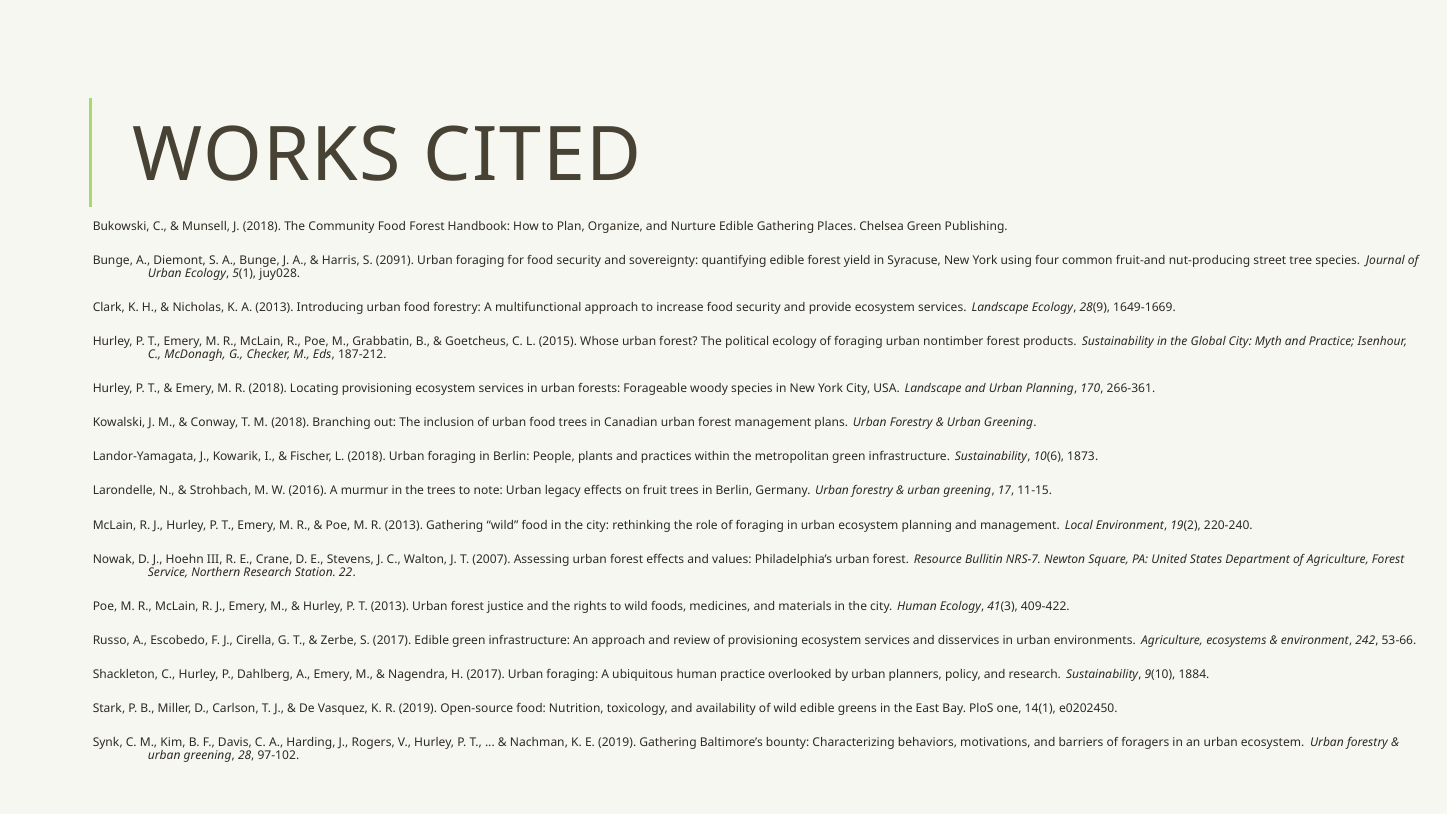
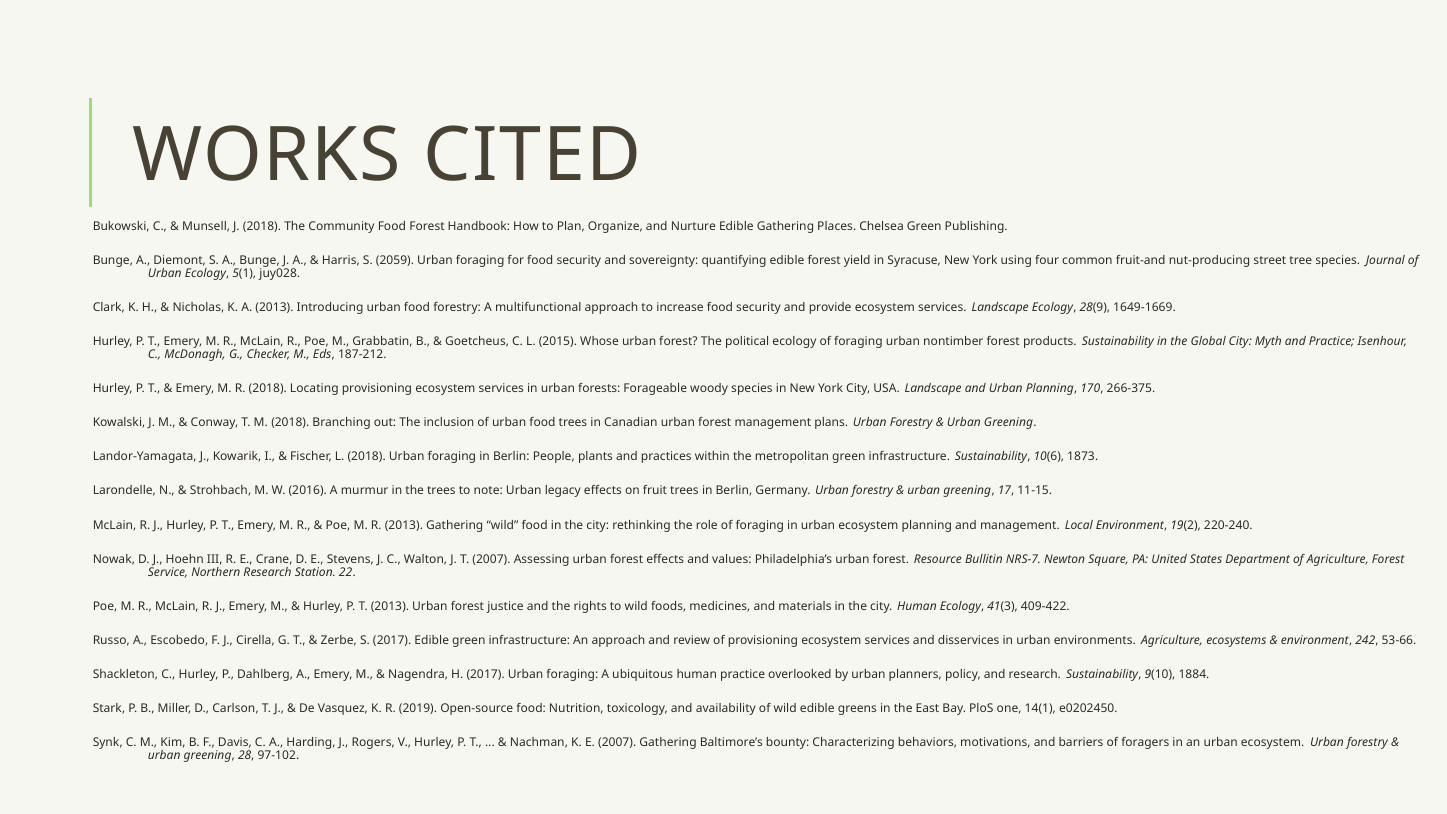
2091: 2091 -> 2059 (395, 260)
266-361: 266-361 -> 266-375 (1131, 389)
E 2019: 2019 -> 2007 (617, 743)
